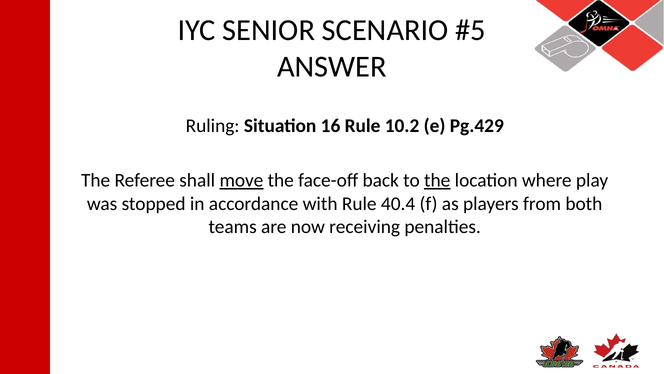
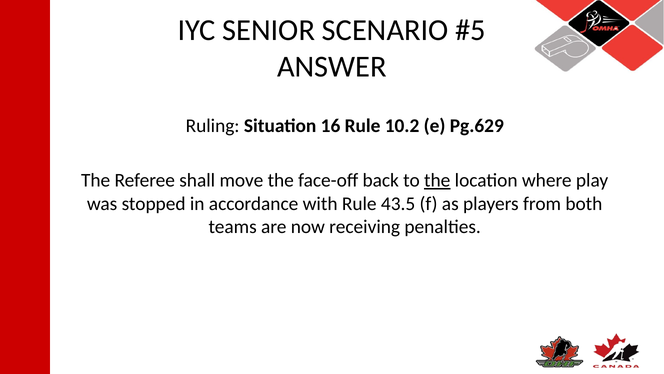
Pg.429: Pg.429 -> Pg.629 (477, 126)
move underline: present -> none (241, 180)
40.4: 40.4 -> 43.5 (398, 203)
